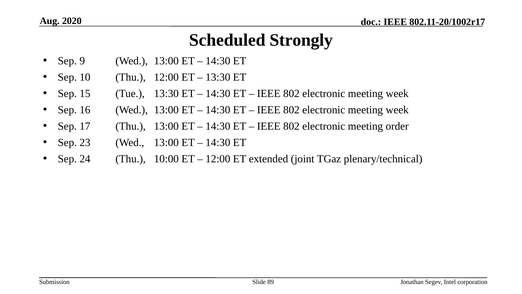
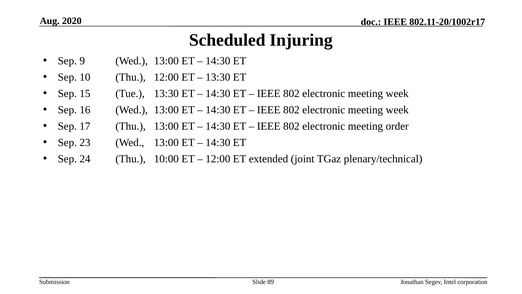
Strongly: Strongly -> Injuring (301, 40)
